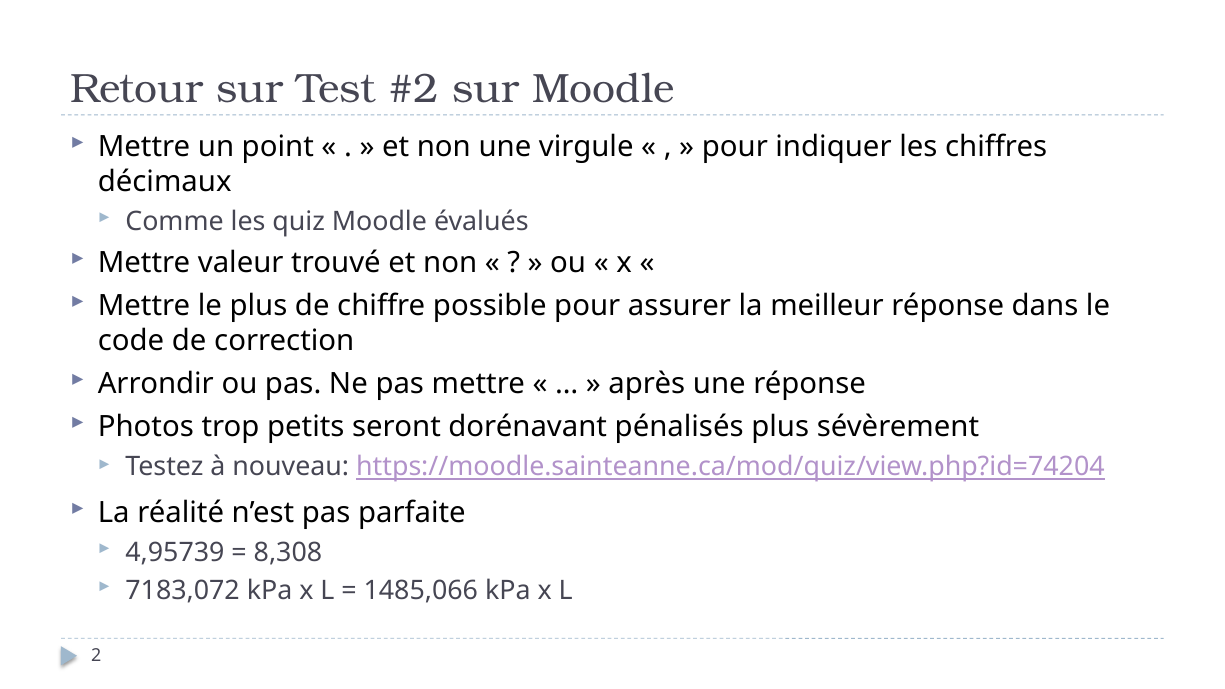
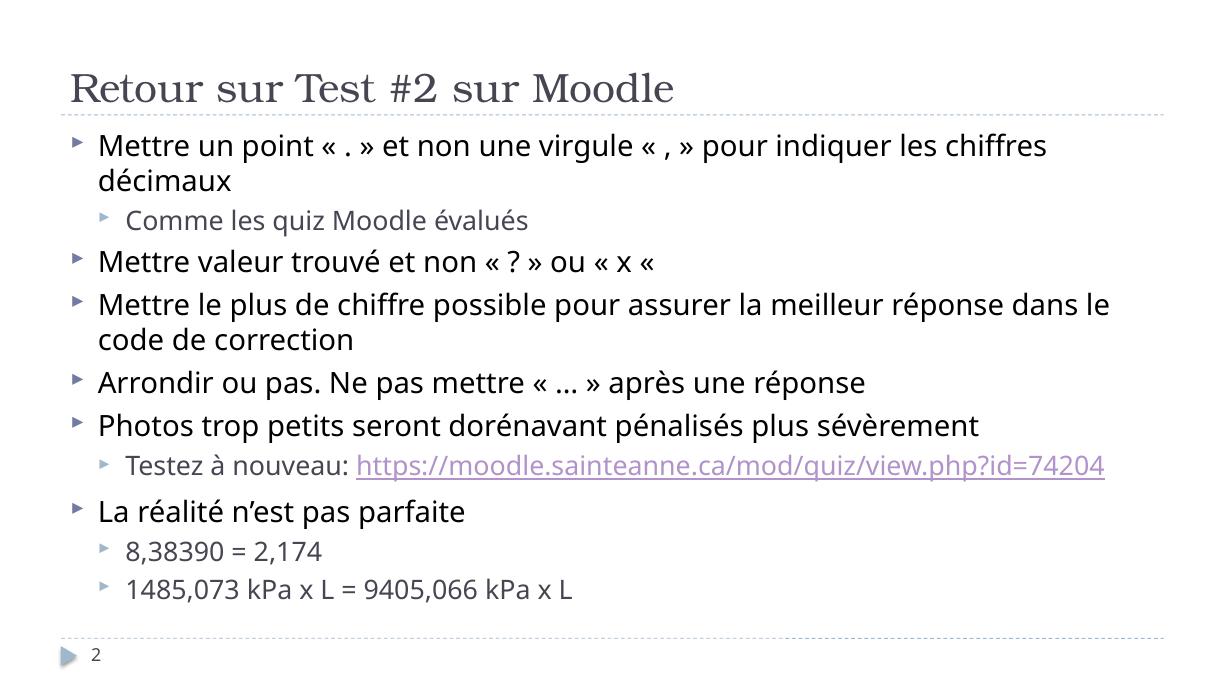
4,95739: 4,95739 -> 8,38390 (175, 553)
8,308: 8,308 -> 2,174 (288, 553)
7183,072: 7183,072 -> 1485,073 (183, 591)
1485,066: 1485,066 -> 9405,066 (421, 591)
